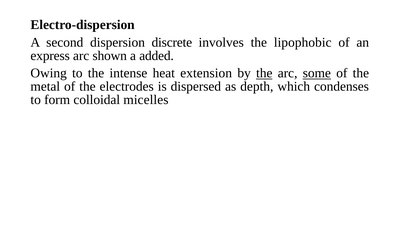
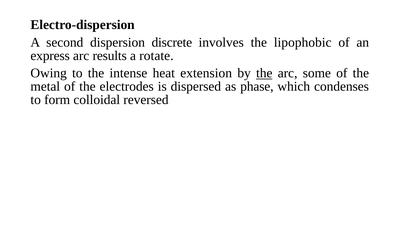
shown: shown -> results (110, 56)
added: added -> rotate (156, 56)
some underline: present -> none (317, 73)
depth: depth -> phase (257, 87)
micelles: micelles -> reversed (146, 100)
